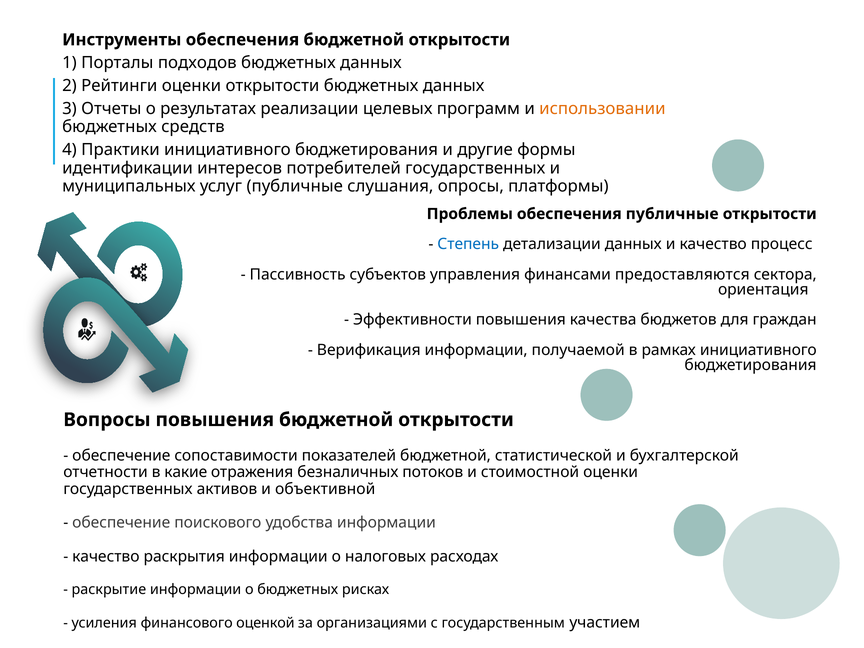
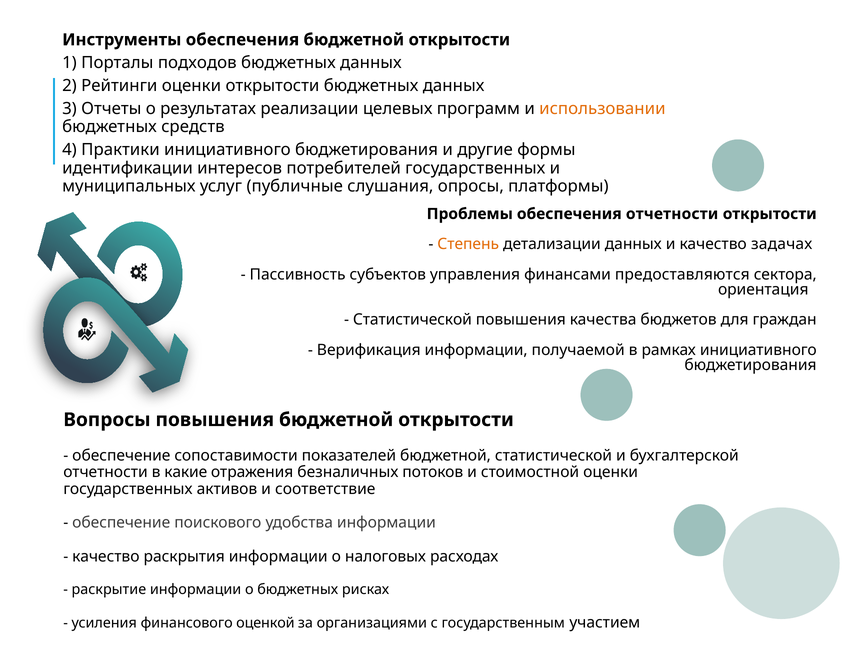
обеспечения публичные: публичные -> отчетности (672, 214)
Степень colour: blue -> orange (468, 244)
процесс: процесс -> задачах (782, 244)
Эффективности: Эффективности -> Статистической (412, 320)
объективной: объективной -> соответствие (325, 489)
